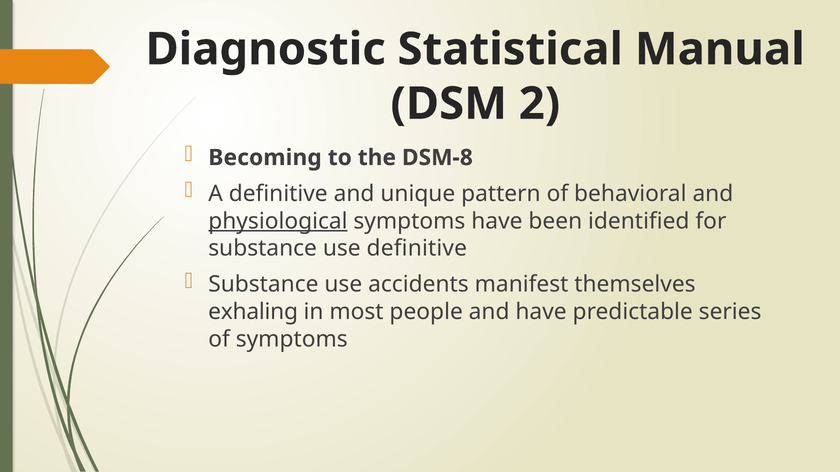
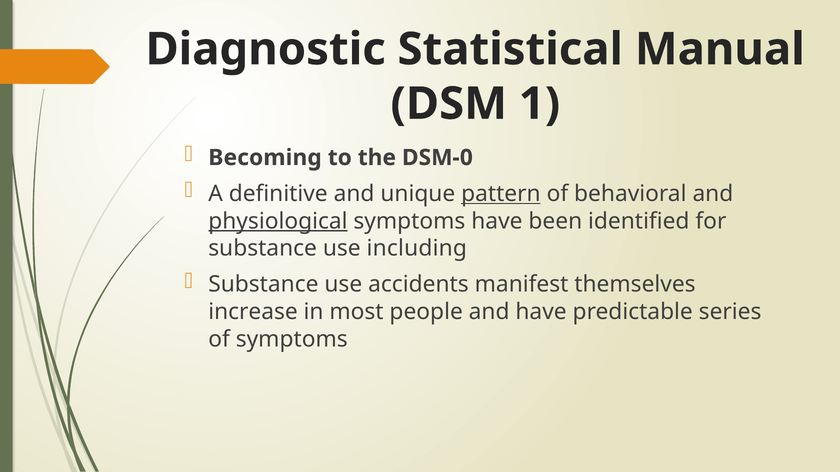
2: 2 -> 1 (539, 104)
DSM-8: DSM-8 -> DSM-0 (437, 158)
pattern underline: none -> present (501, 194)
use definitive: definitive -> including (417, 249)
exhaling: exhaling -> increase (253, 312)
